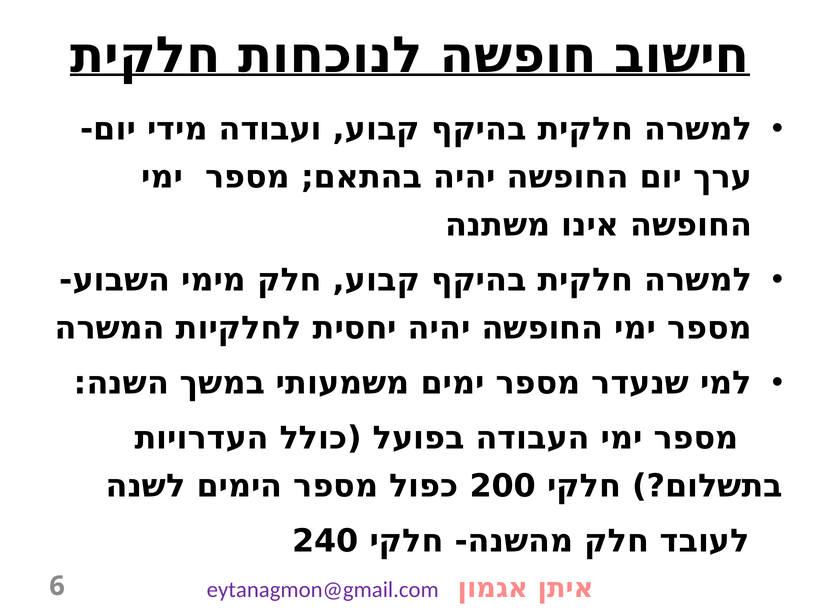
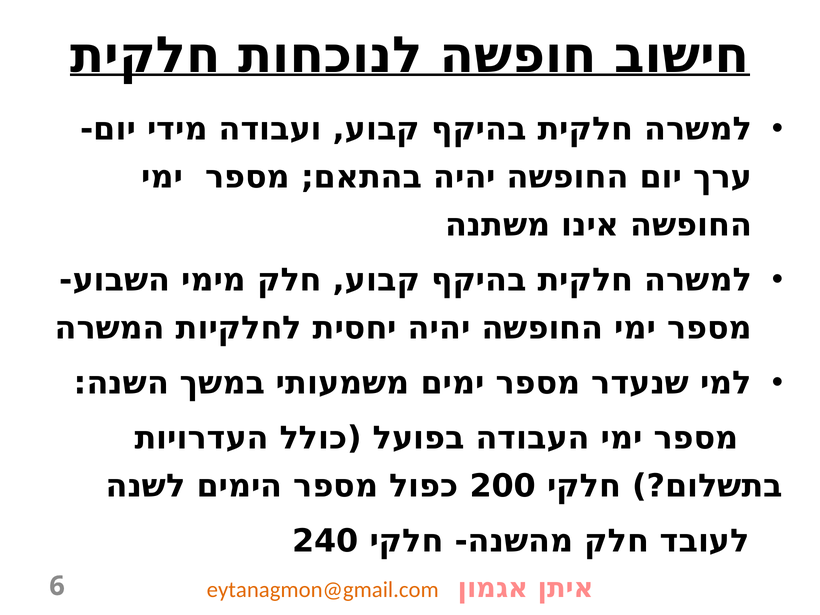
eytanagmon@gmail.com colour: purple -> orange (323, 590)
